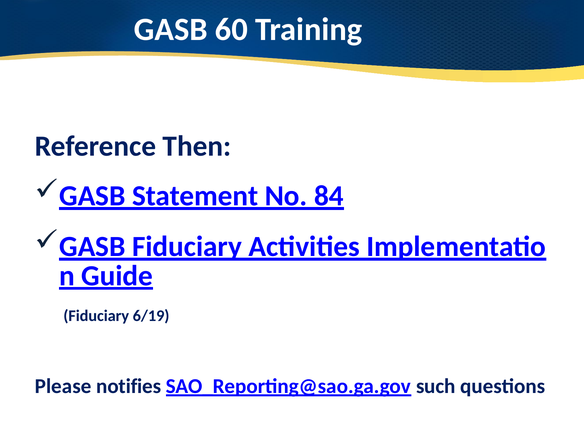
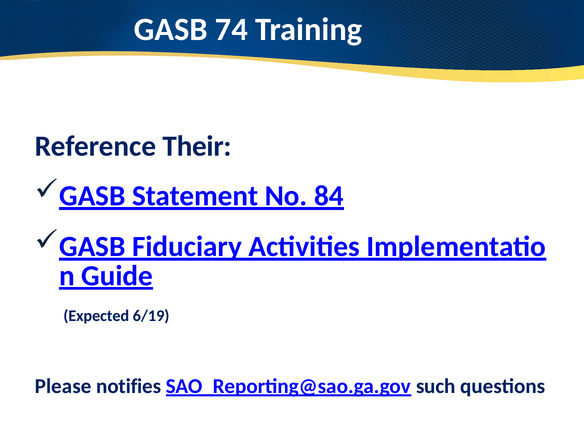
60: 60 -> 74 (231, 29)
Then: Then -> Their (197, 146)
Fiduciary: Fiduciary -> Expected (96, 316)
